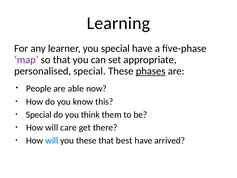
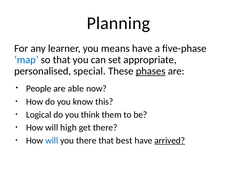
Learning: Learning -> Planning (118, 23)
you special: special -> means (115, 48)
map colour: purple -> blue (26, 60)
Special: Special -> Logical (39, 114)
care: care -> high (68, 127)
you these: these -> there (86, 140)
arrived underline: none -> present (170, 140)
